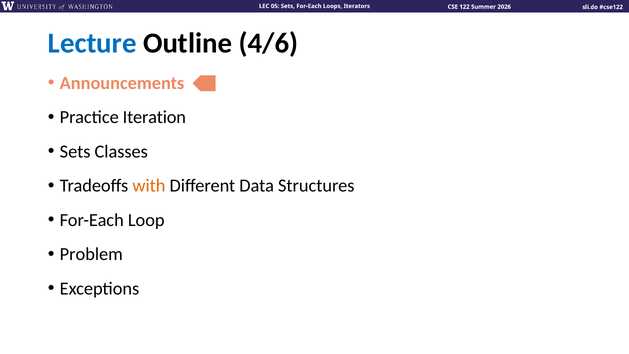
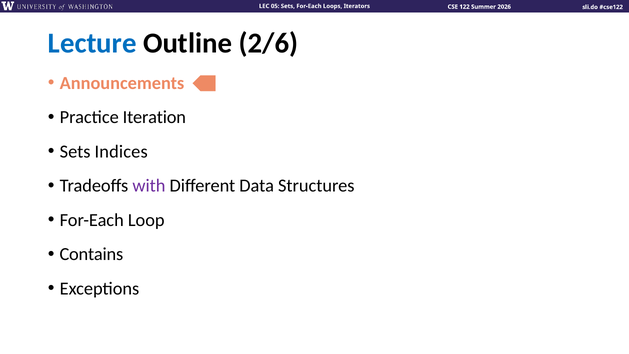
4/6: 4/6 -> 2/6 (268, 43)
Classes: Classes -> Indices (121, 151)
with colour: orange -> purple (149, 186)
Problem: Problem -> Contains (91, 254)
